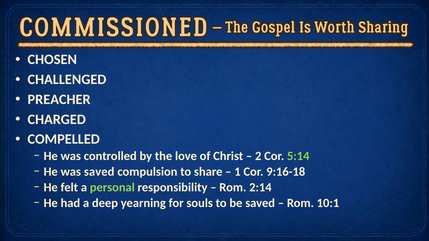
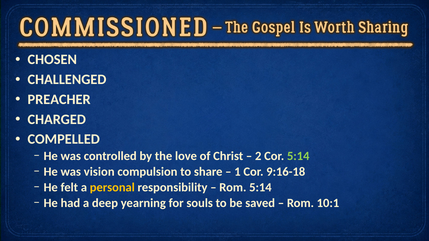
was saved: saved -> vision (99, 172)
personal colour: light green -> yellow (112, 188)
Rom 2:14: 2:14 -> 5:14 (260, 188)
